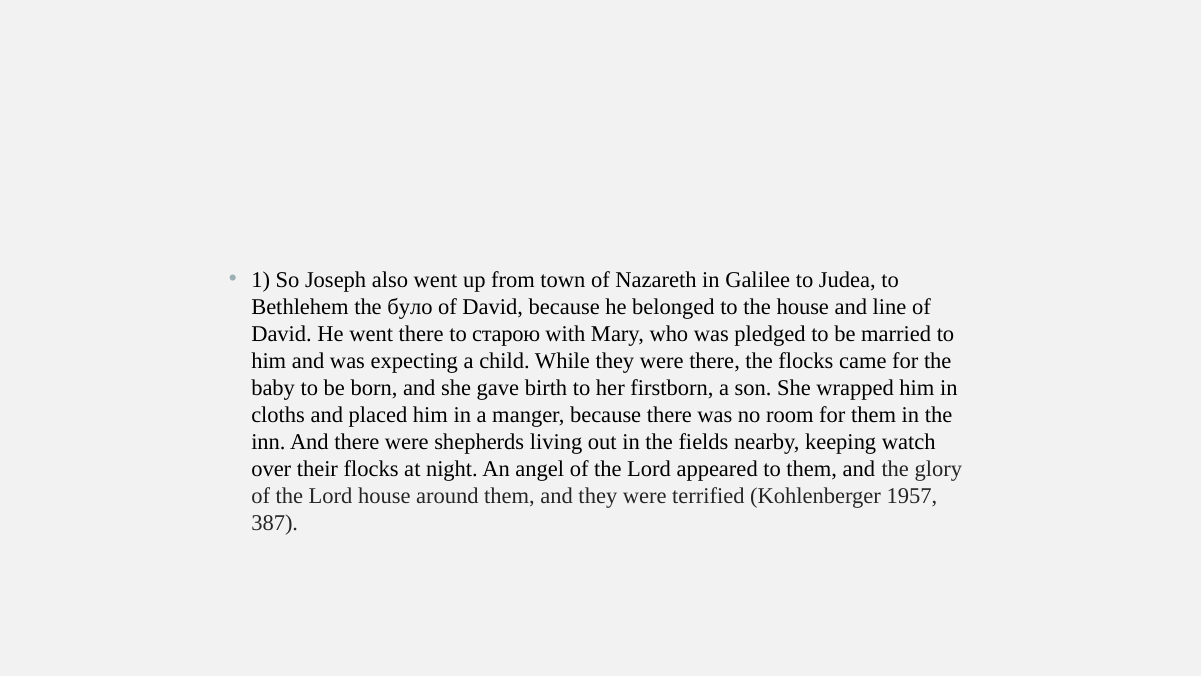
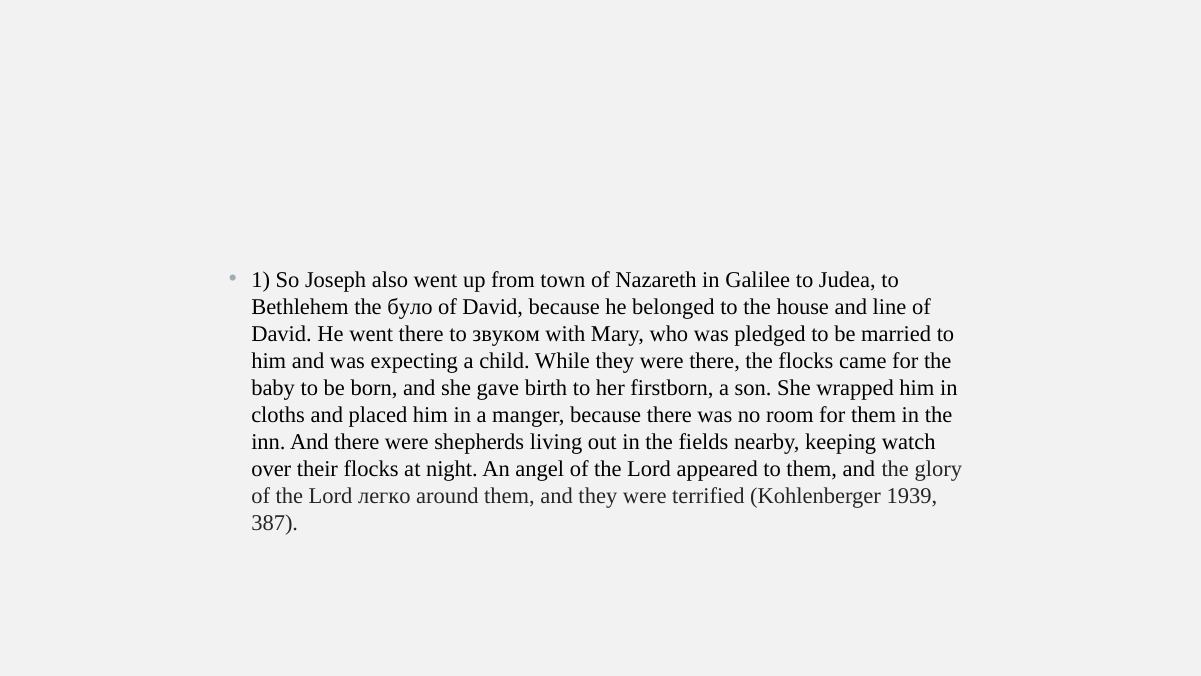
старою: старою -> звуком (506, 334)
Lord house: house -> легко (384, 496)
1957: 1957 -> 1939 (912, 496)
